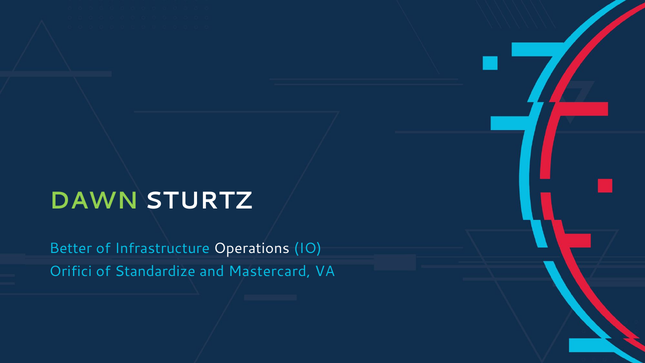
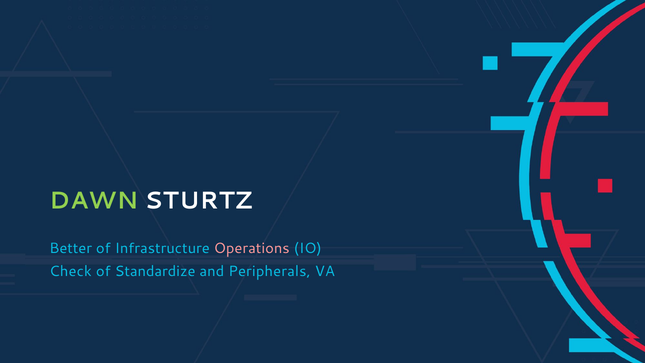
Operations colour: white -> pink (252, 248)
Orifici: Orifici -> Check (71, 271)
Mastercard: Mastercard -> Peripherals (269, 271)
